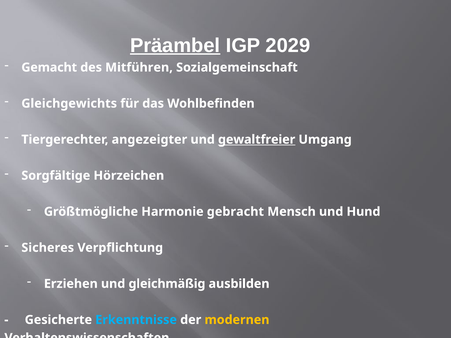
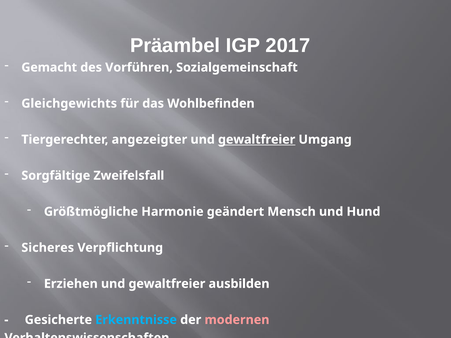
Präambel underline: present -> none (175, 45)
2029: 2029 -> 2017 (288, 45)
Mitführen: Mitführen -> Vorführen (139, 67)
Hörzeichen: Hörzeichen -> Zweifelsfall (129, 176)
gebracht: gebracht -> geändert (235, 212)
Erziehen und gleichmäßig: gleichmäßig -> gewaltfreier (167, 284)
modernen colour: yellow -> pink (237, 320)
